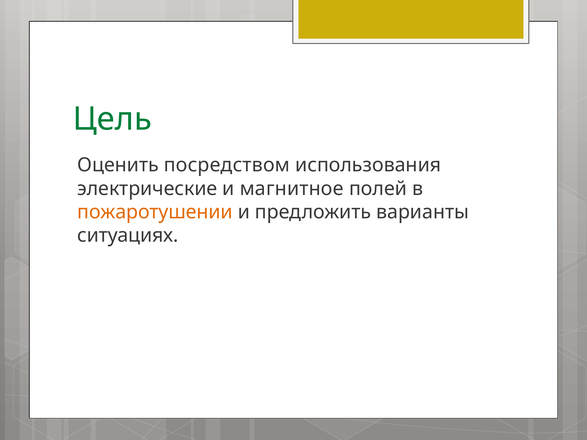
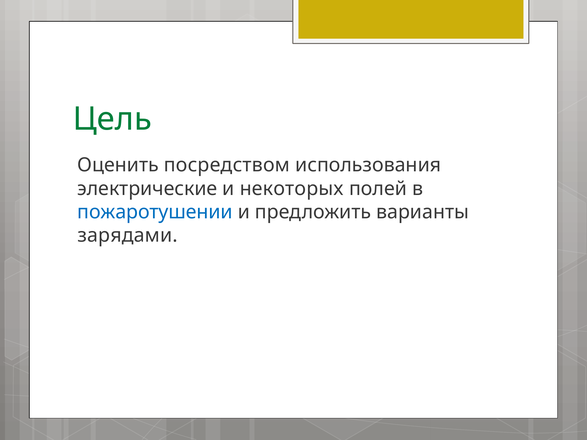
магнитное: магнитное -> некоторых (292, 189)
пожаротушении colour: orange -> blue (155, 212)
ситуациях: ситуациях -> зарядами (128, 236)
